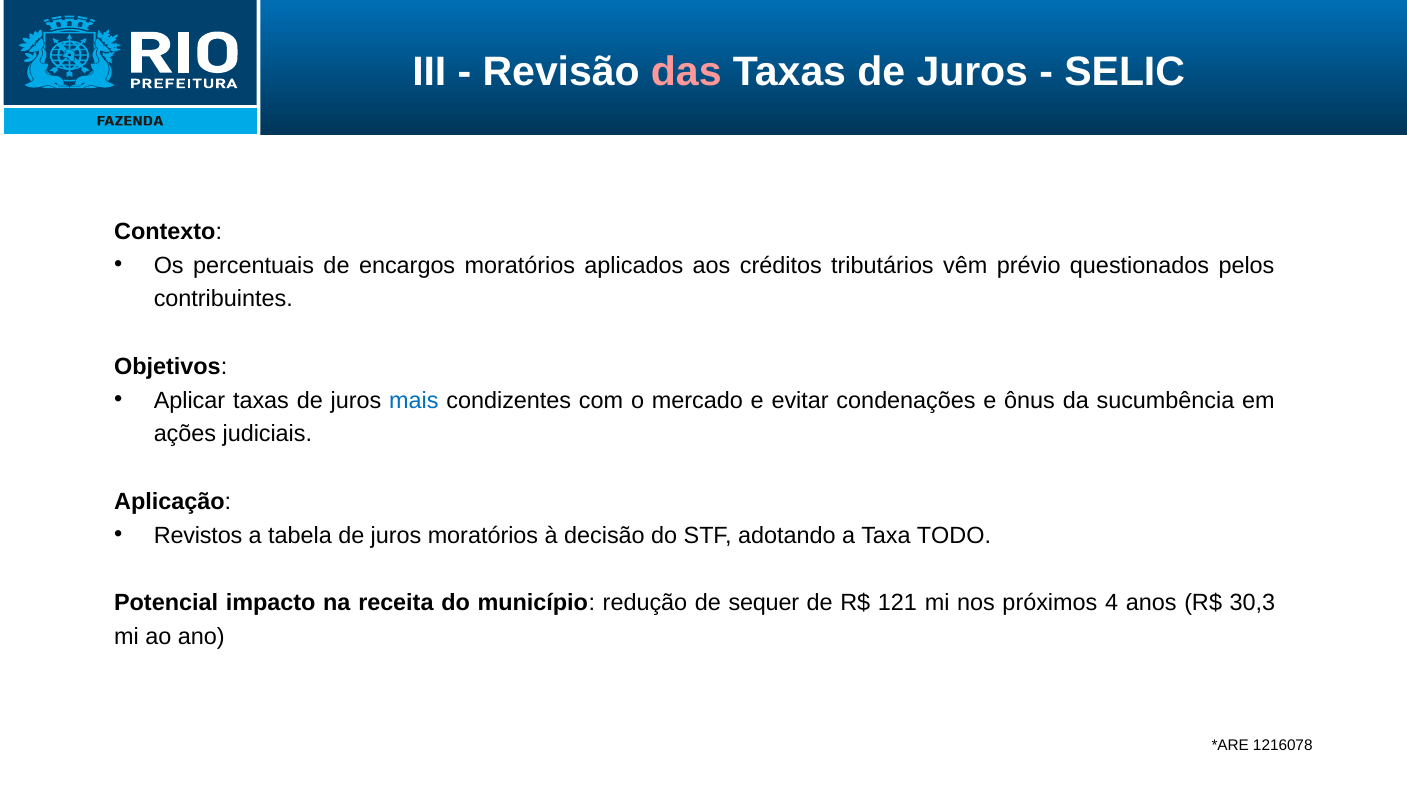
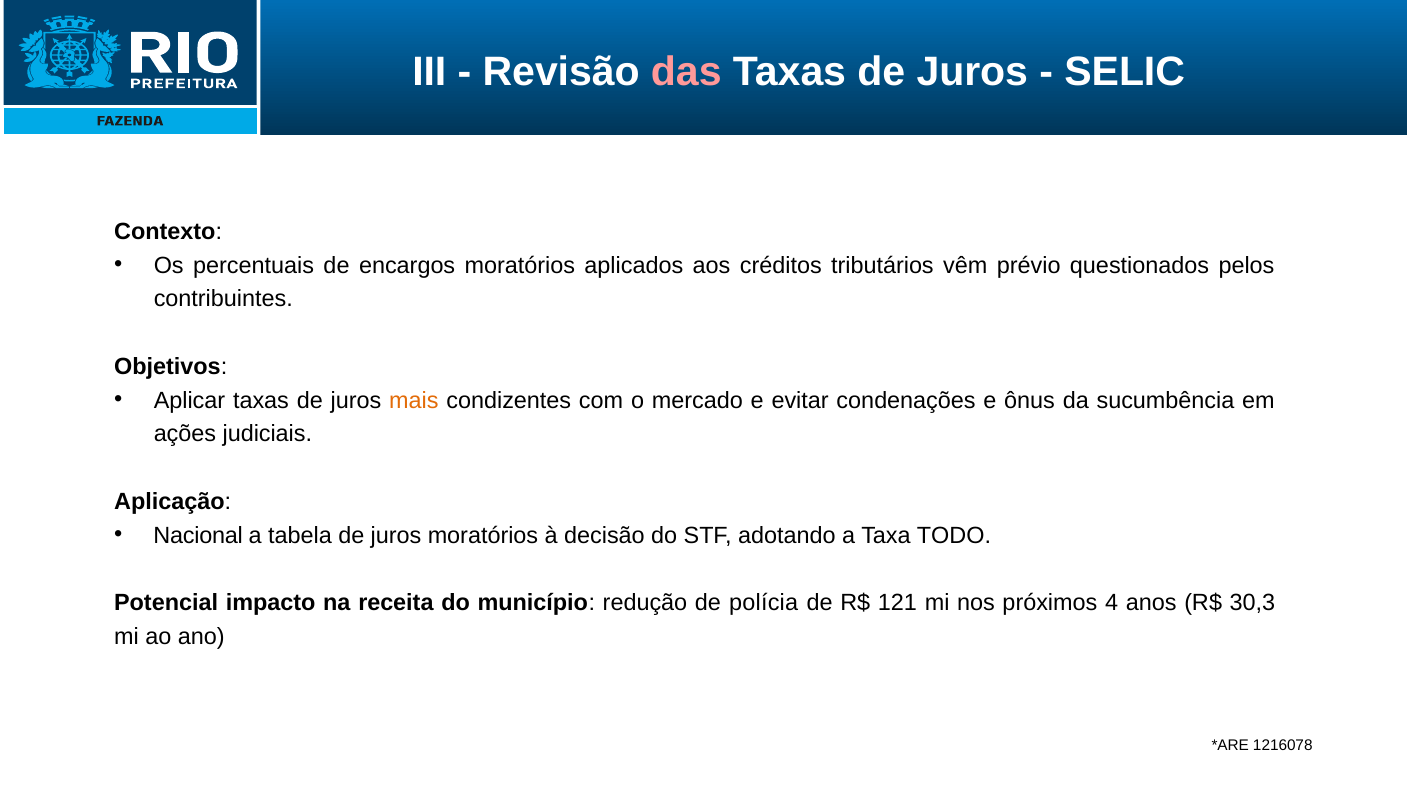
mais colour: blue -> orange (414, 400)
Revistos: Revistos -> Nacional (198, 535)
sequer: sequer -> polícia (764, 603)
